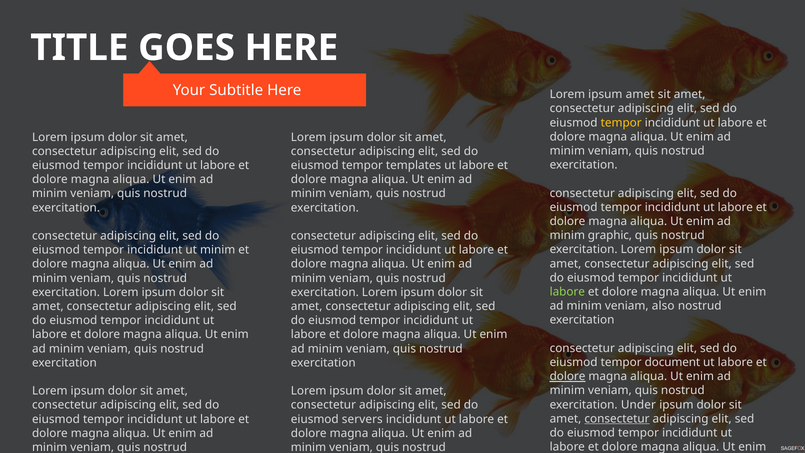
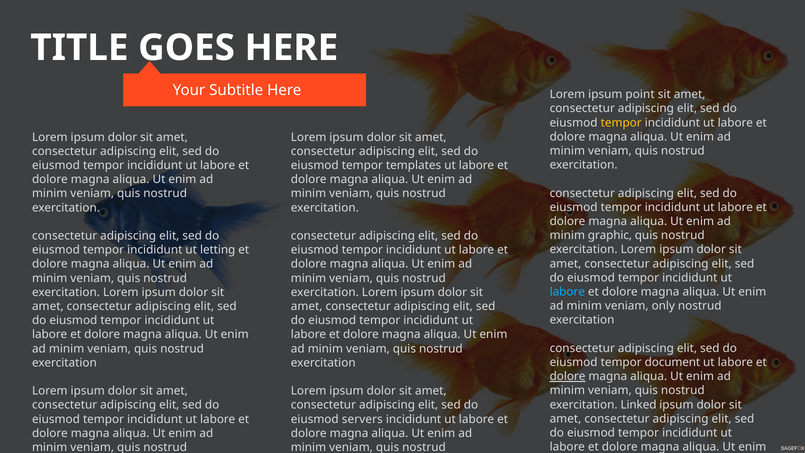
ipsum amet: amet -> point (640, 94)
ut minim: minim -> letting (218, 250)
labore colour: light green -> light blue (567, 292)
also: also -> only (663, 306)
Under: Under -> Linked (639, 404)
consectetur underline: present -> none (617, 419)
